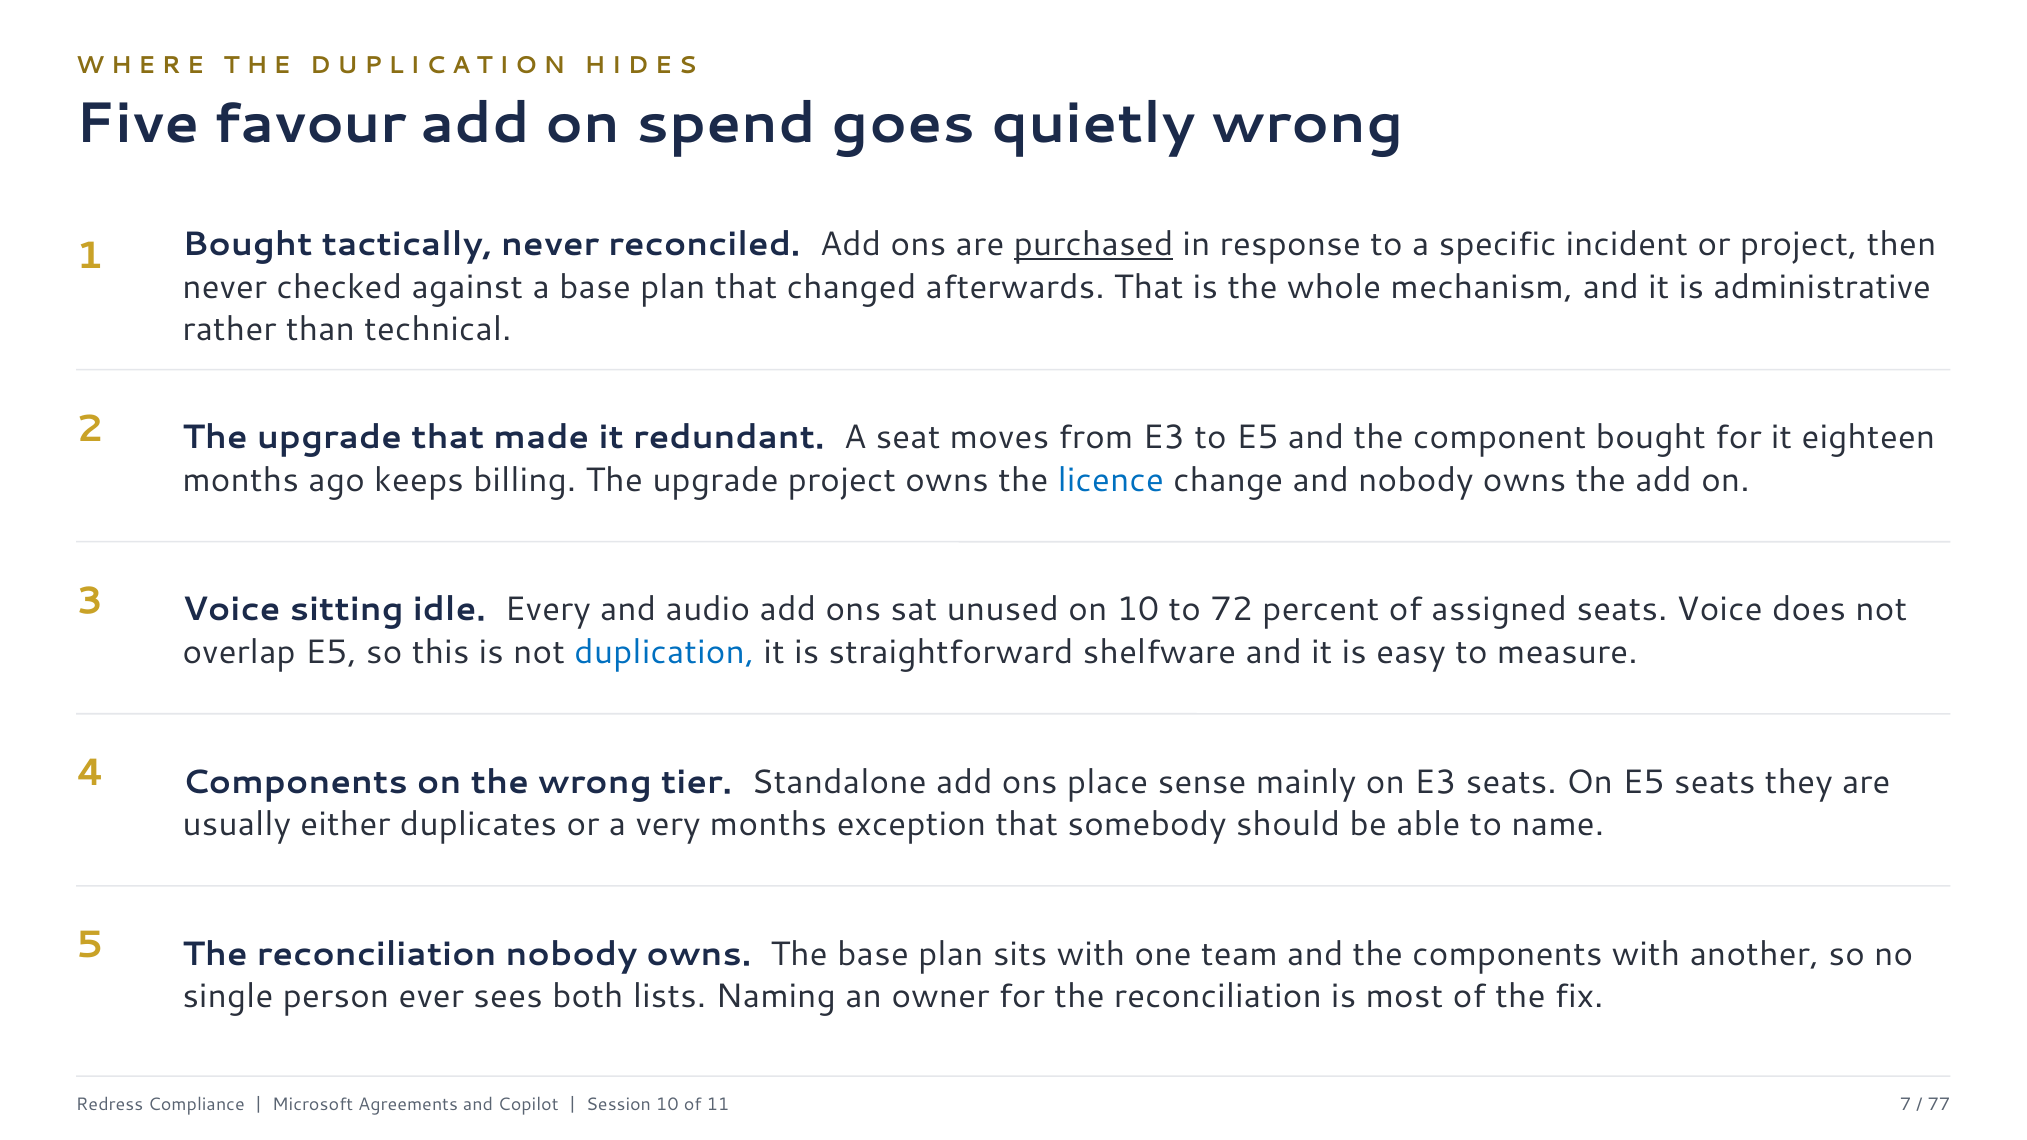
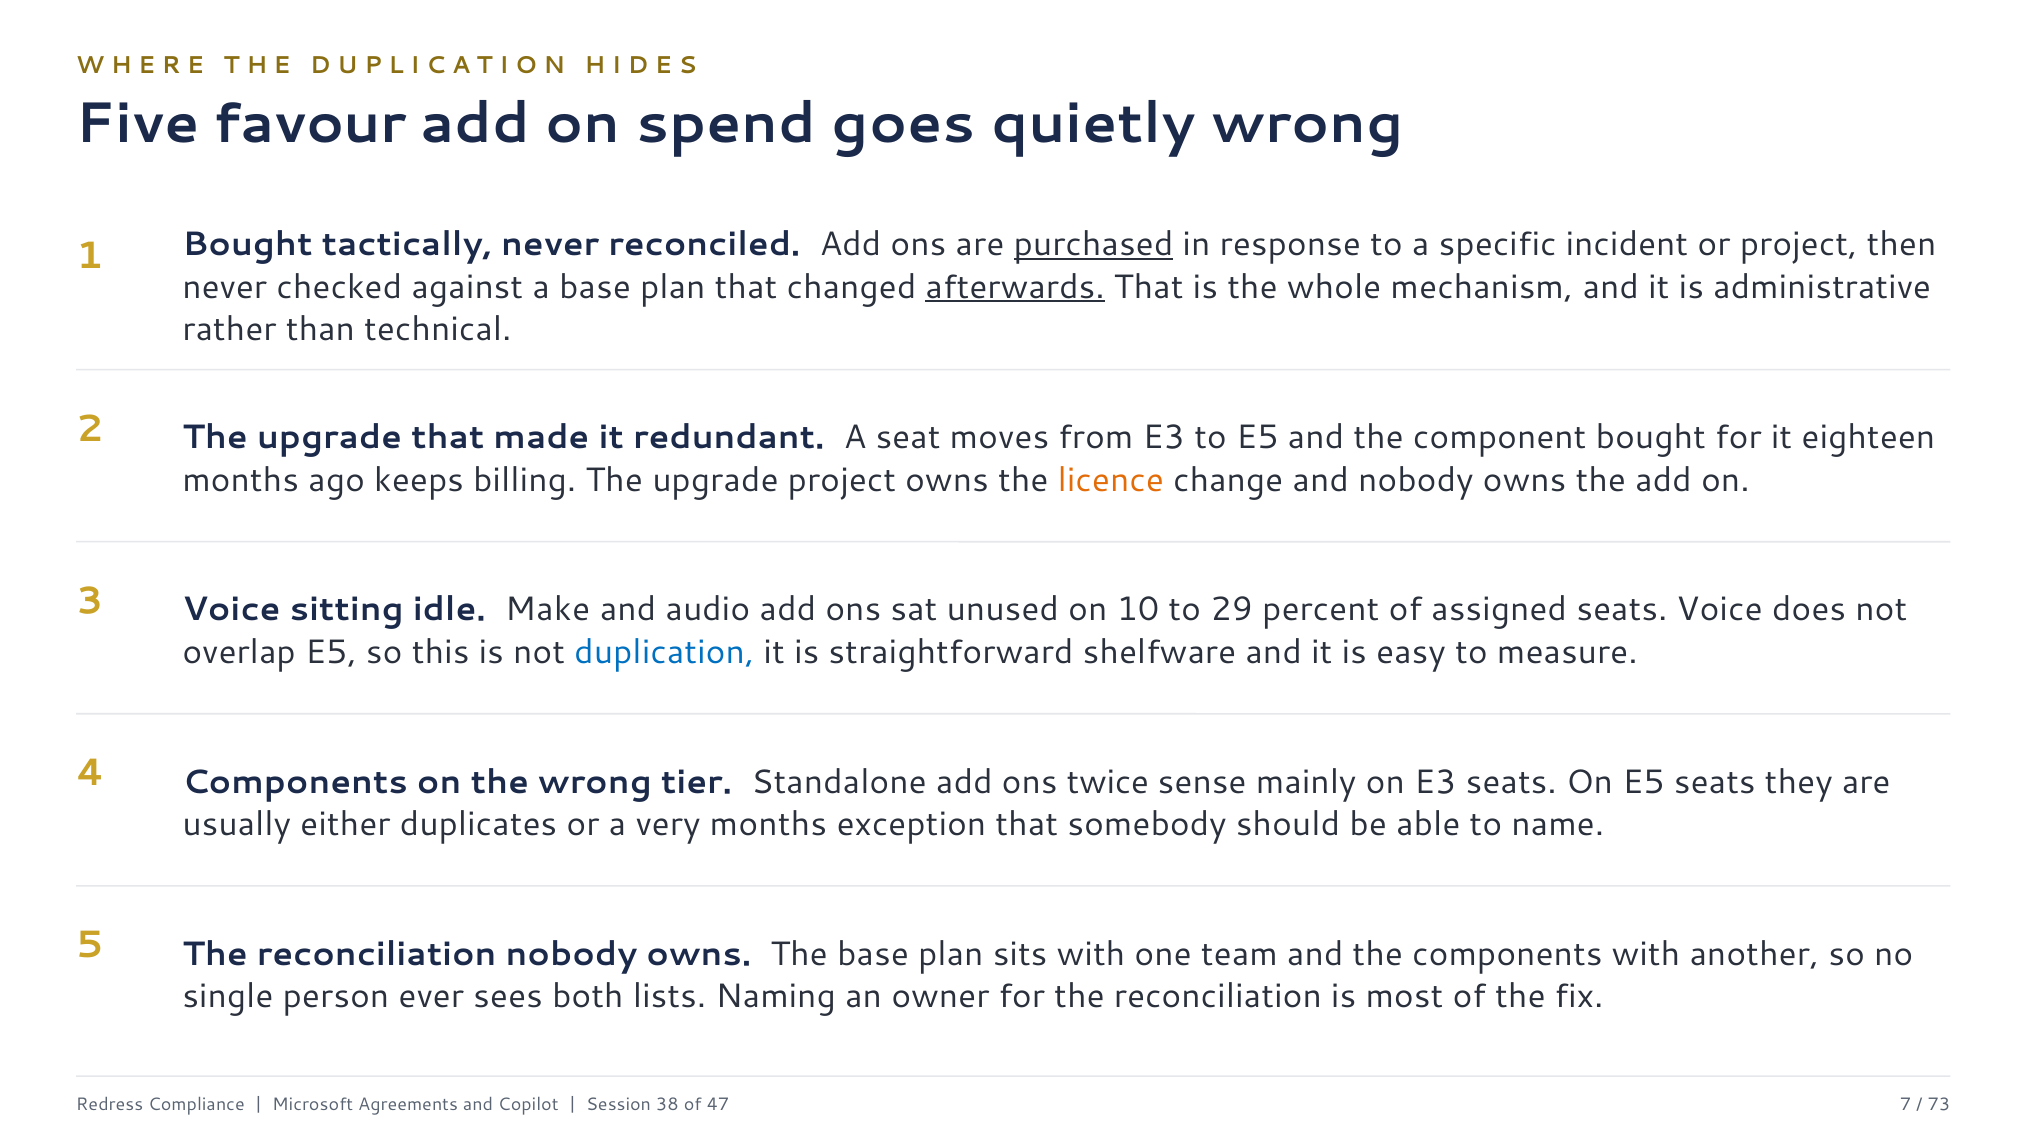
afterwards underline: none -> present (1015, 287)
licence colour: blue -> orange (1111, 480)
Every: Every -> Make (547, 610)
72: 72 -> 29 (1232, 610)
place: place -> twice (1108, 782)
Session 10: 10 -> 38 (667, 1105)
11: 11 -> 47 (718, 1105)
77: 77 -> 73 (1939, 1105)
